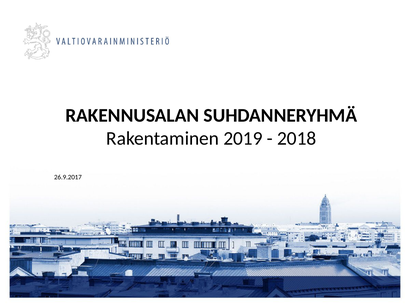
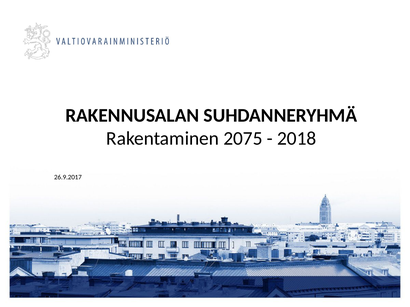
2019: 2019 -> 2075 (243, 139)
